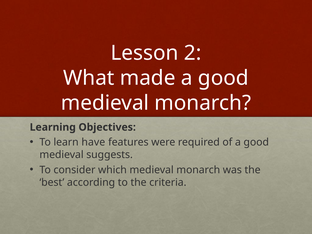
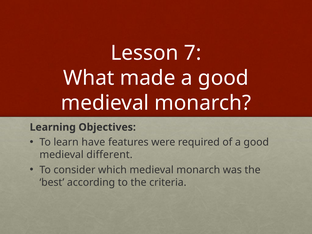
2: 2 -> 7 (193, 53)
suggests: suggests -> different (109, 155)
